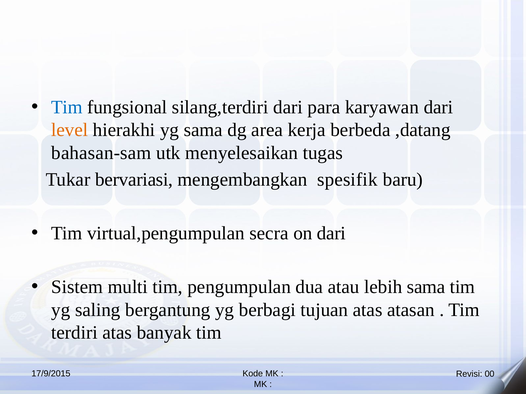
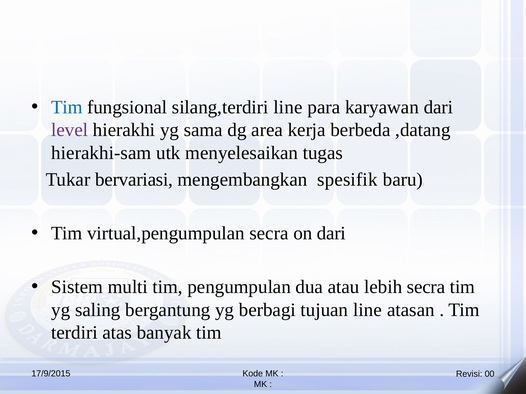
silang,terdiri dari: dari -> line (288, 107)
level colour: orange -> purple (70, 130)
bahasan-sam: bahasan-sam -> hierakhi-sam (101, 153)
lebih sama: sama -> secra (426, 287)
tujuan atas: atas -> line (368, 310)
